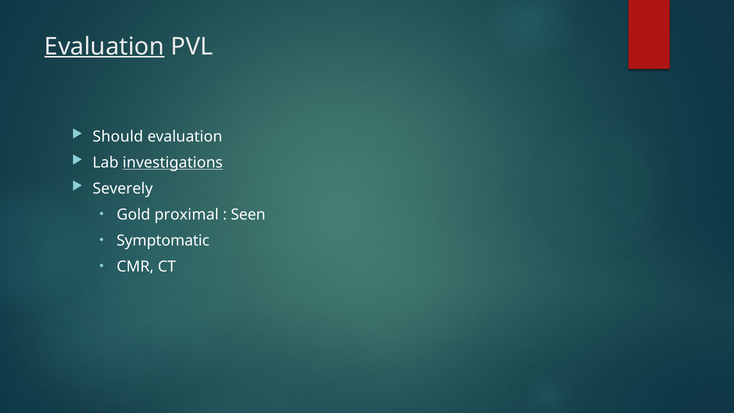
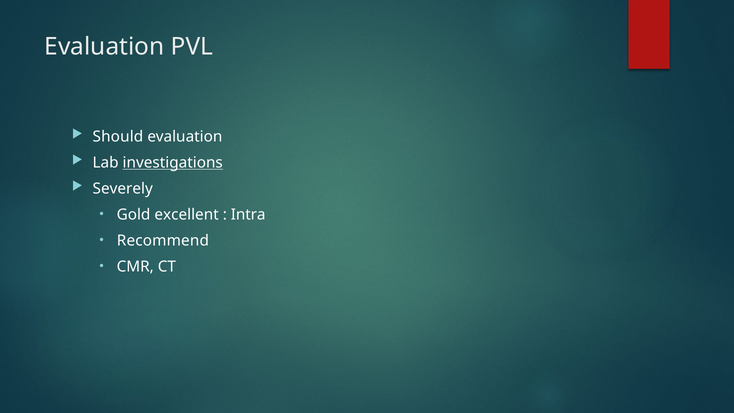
Evaluation underline: present -> none (104, 46)
proximal: proximal -> excellent (187, 215)
Seen: Seen -> Intra (248, 215)
Symptomatic: Symptomatic -> Recommend (163, 241)
